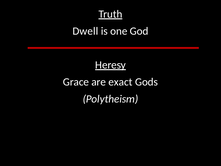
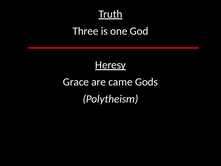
Dwell: Dwell -> Three (85, 31)
exact: exact -> came (120, 82)
